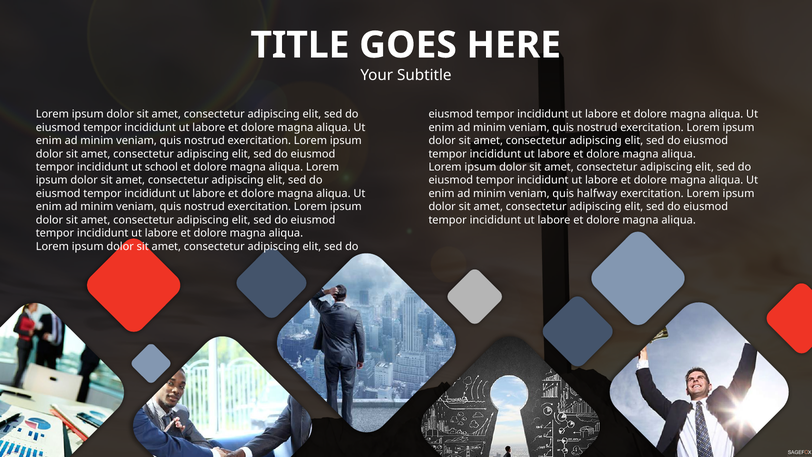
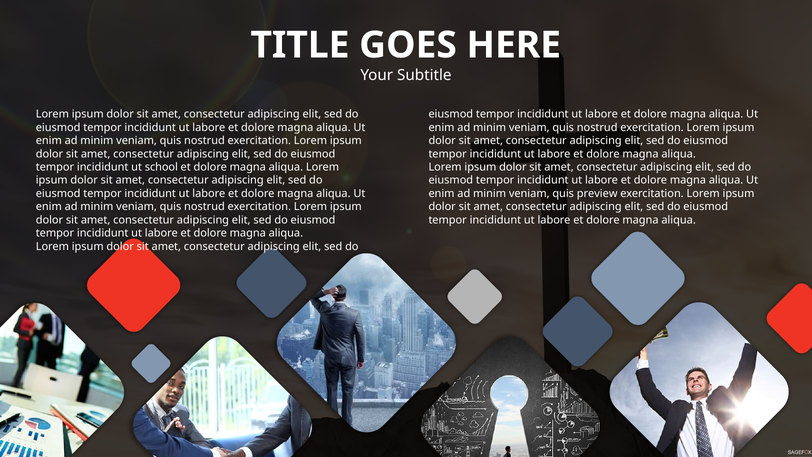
halfway: halfway -> preview (597, 193)
